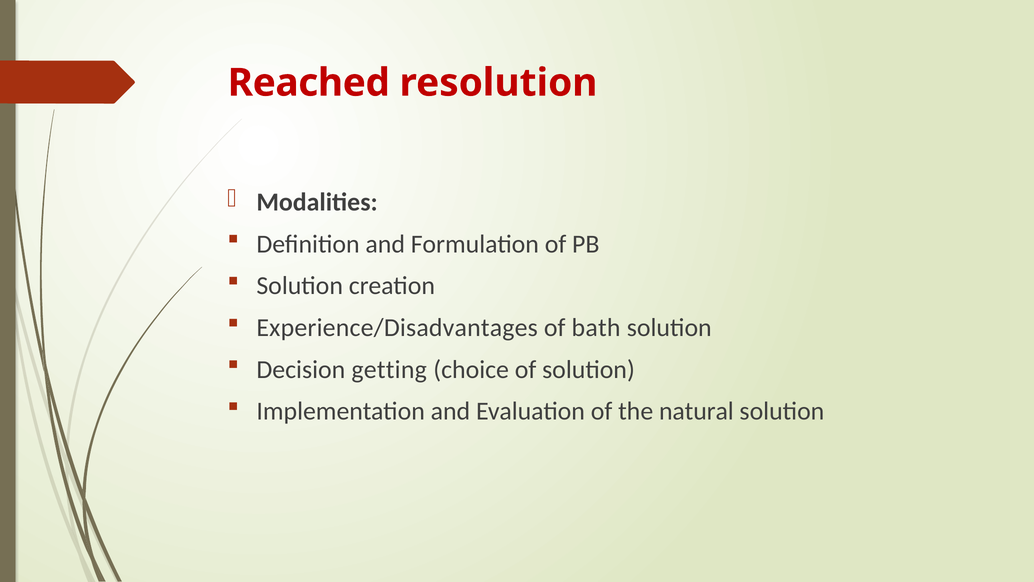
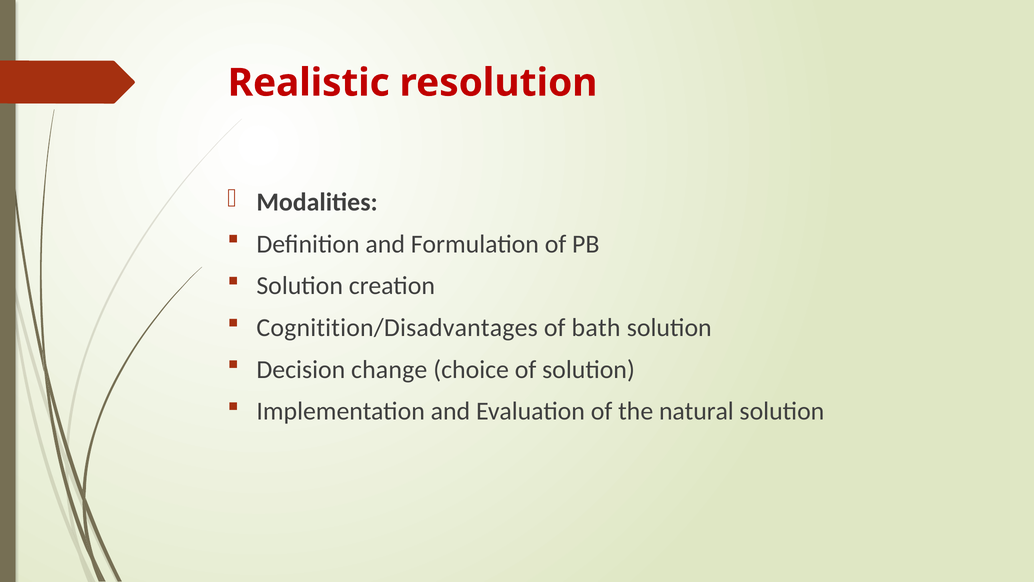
Reached: Reached -> Realistic (309, 83)
Experience/Disadvantages: Experience/Disadvantages -> Cognitition/Disadvantages (397, 328)
getting: getting -> change (389, 369)
